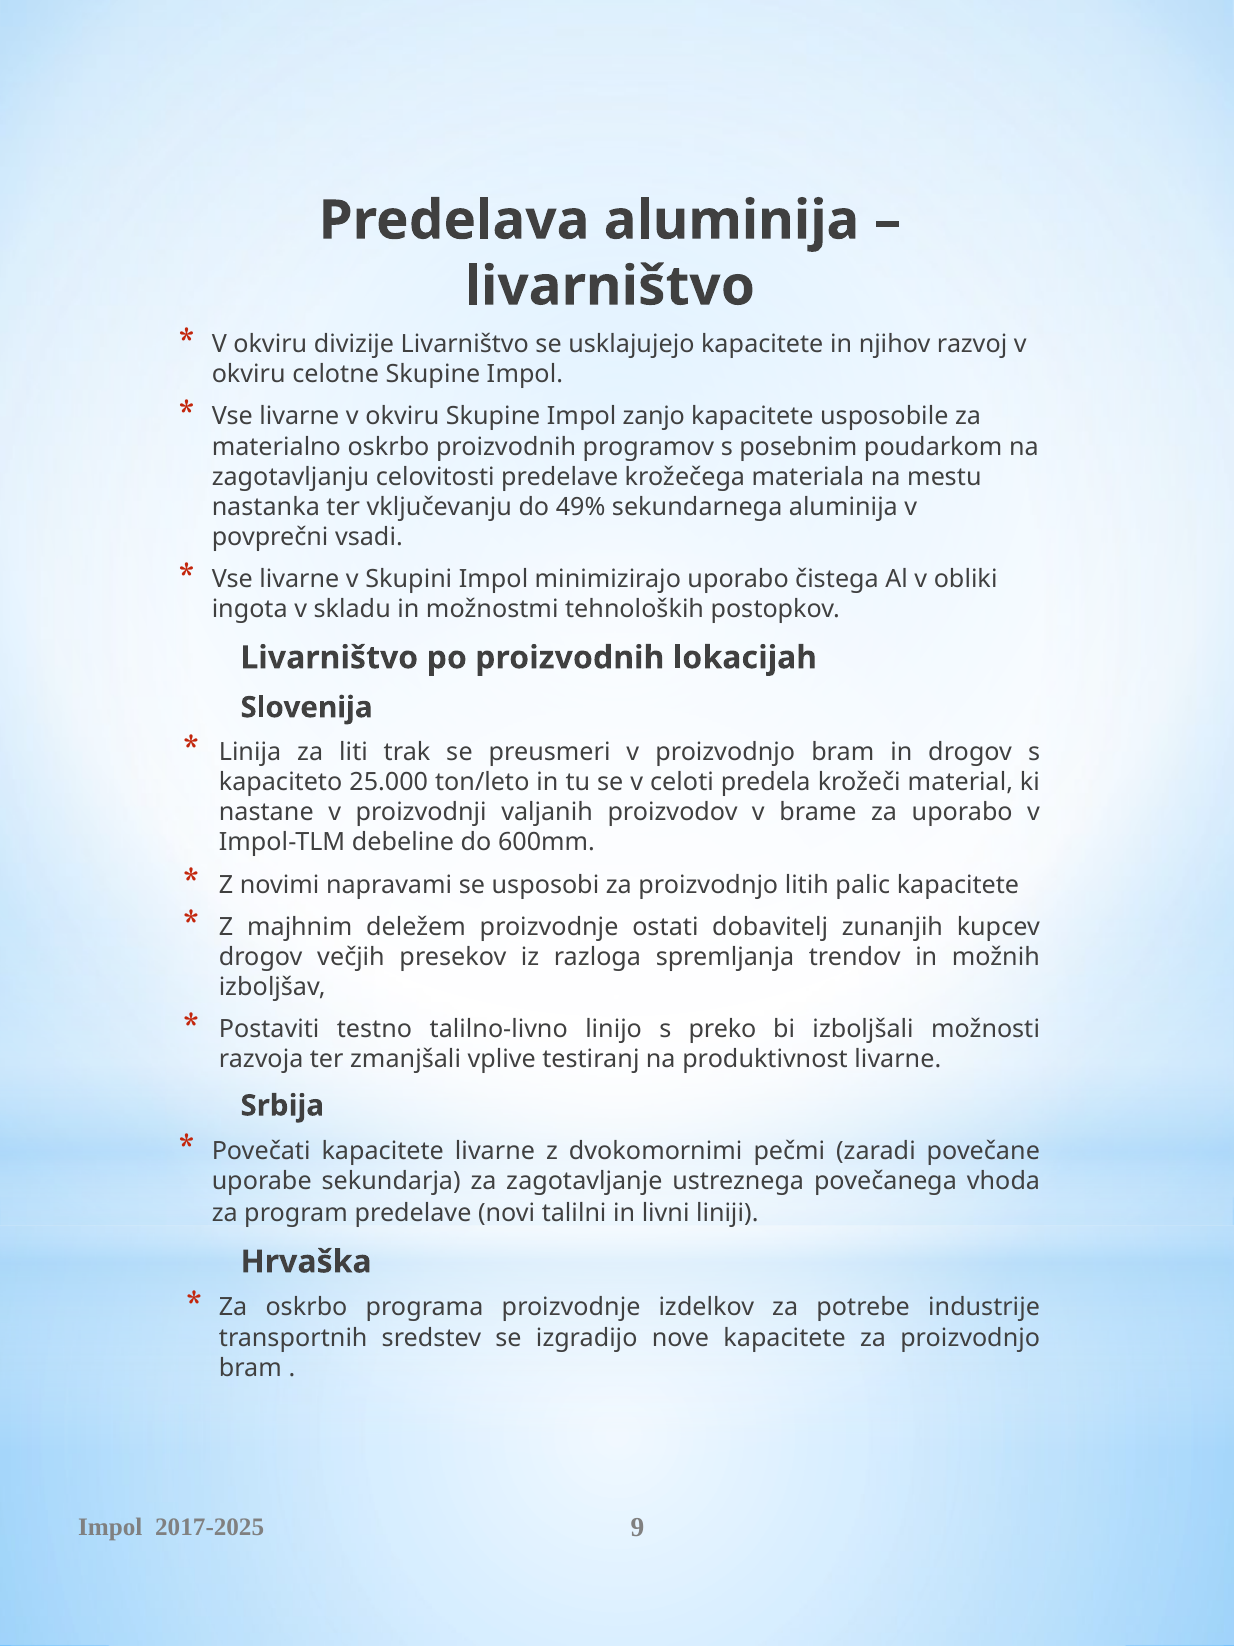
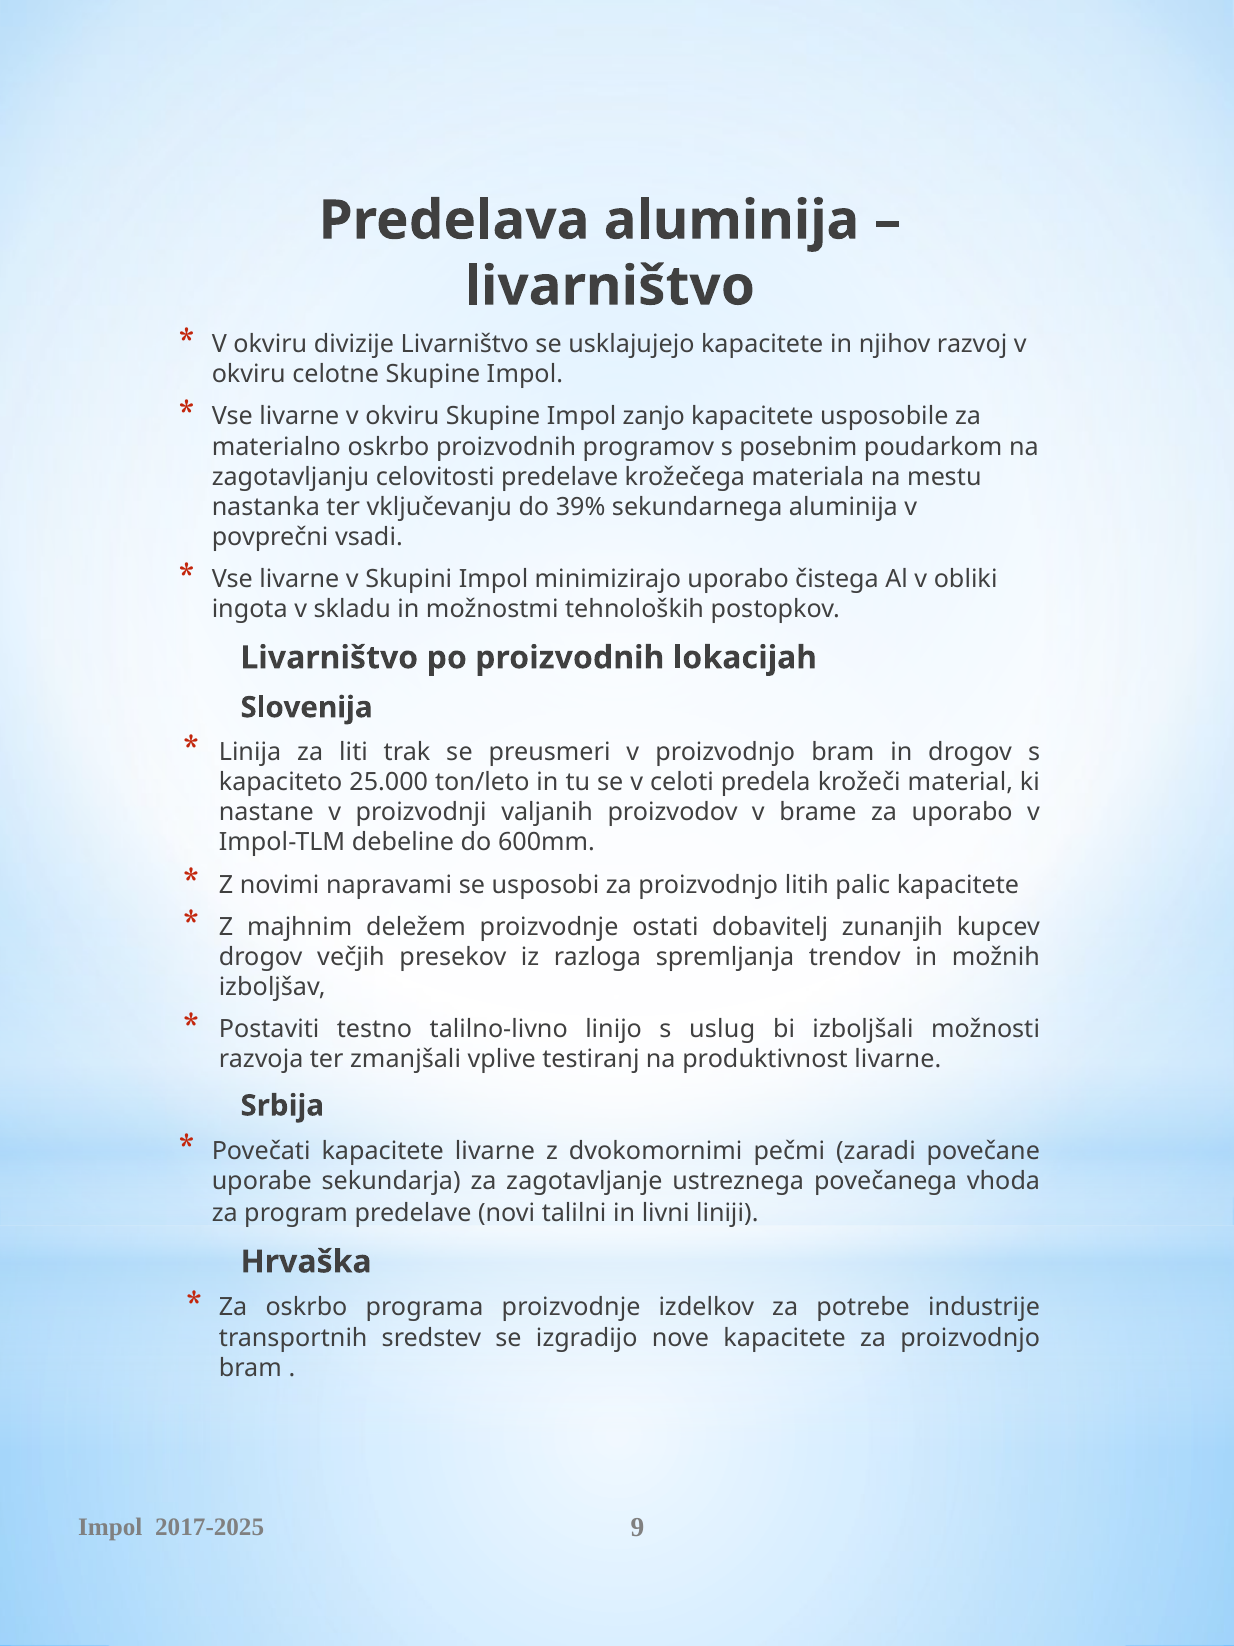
49%: 49% -> 39% (581, 507)
preko: preko -> uslug (722, 1029)
